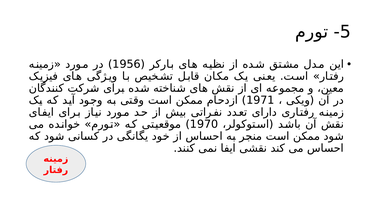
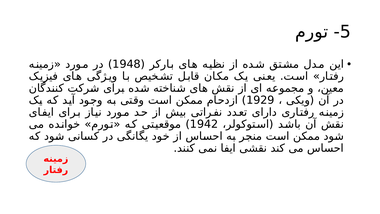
1956: 1956 -> 1948 (127, 64)
1971: 1971 -> 1929 (260, 100)
1970: 1970 -> 1942 (204, 124)
